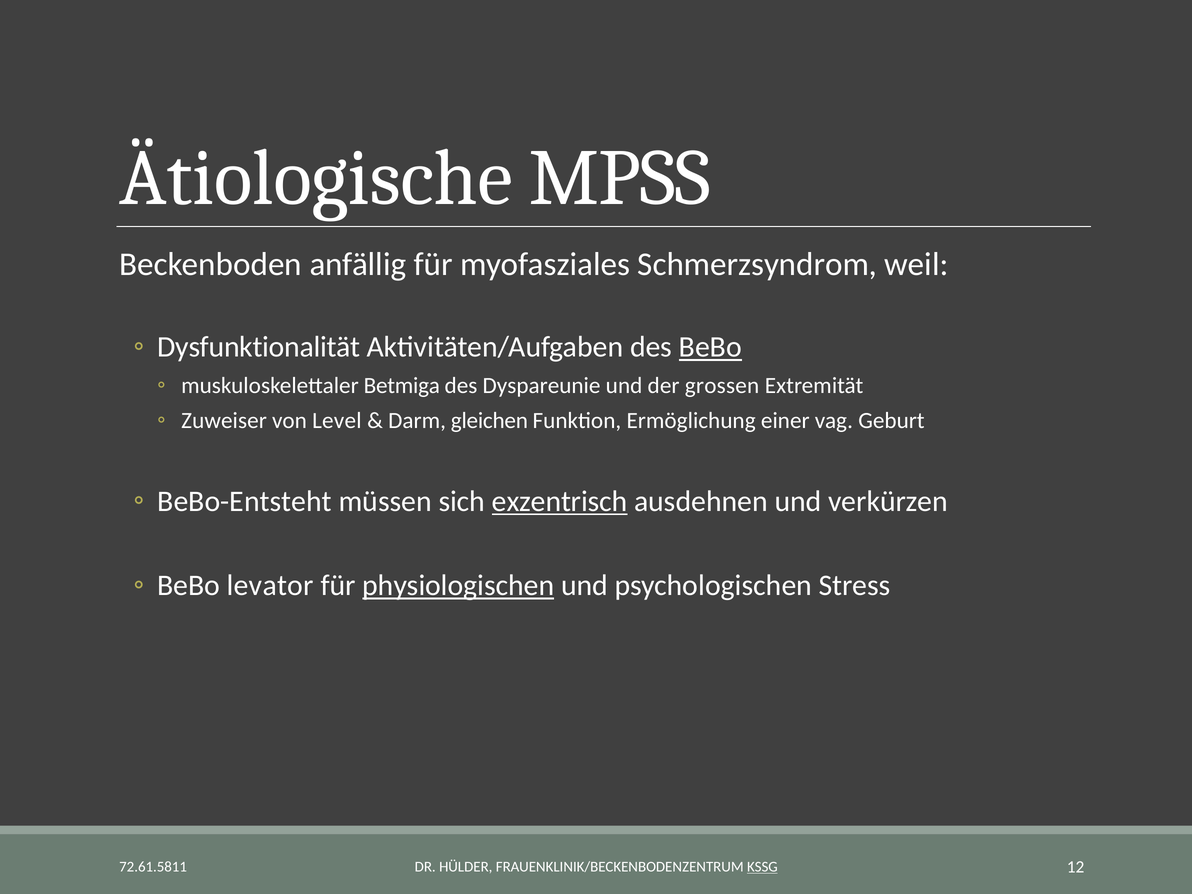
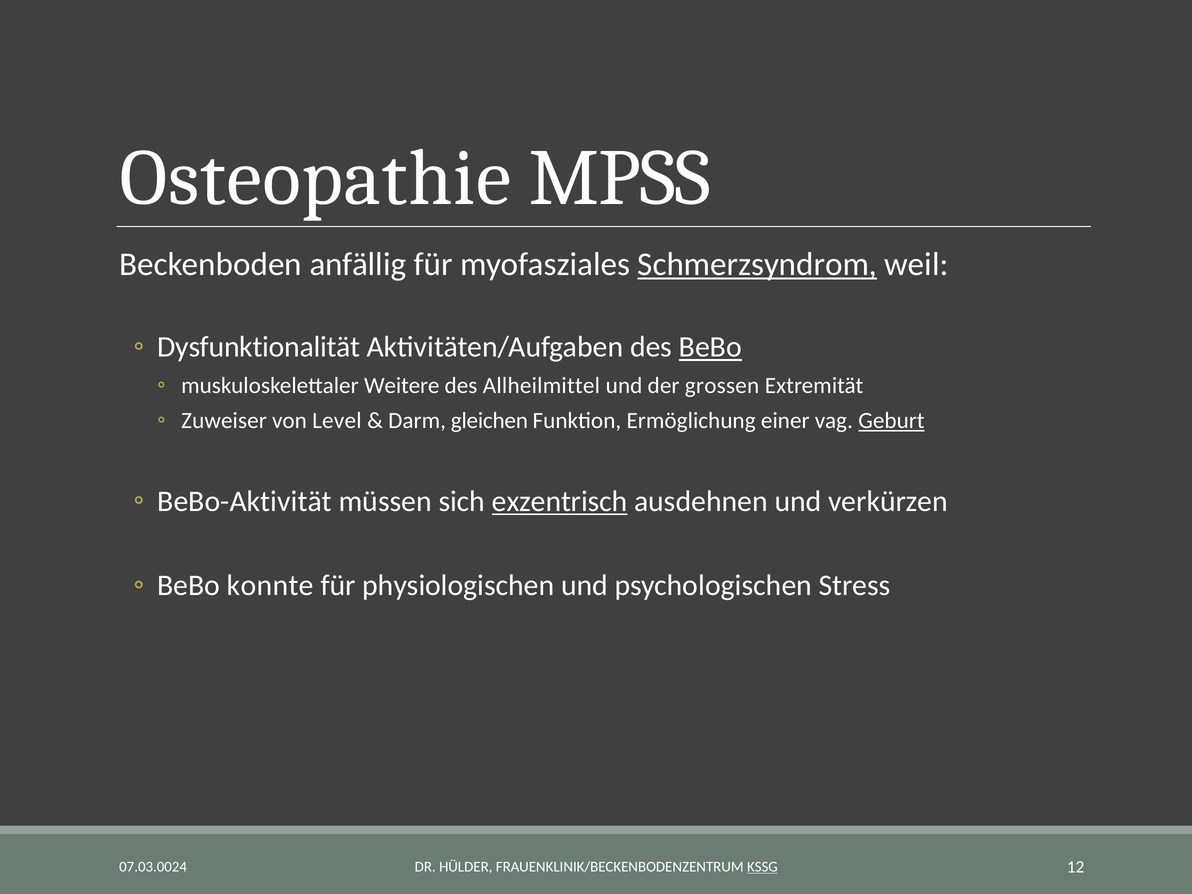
Ätiologische: Ätiologische -> Osteopathie (316, 178)
Schmerzsyndrom underline: none -> present (757, 264)
Betmiga: Betmiga -> Weitere (402, 386)
Dyspareunie: Dyspareunie -> Allheilmittel (541, 386)
Geburt underline: none -> present (891, 421)
BeBo-Entsteht: BeBo-Entsteht -> BeBo-Aktivität (245, 501)
levator: levator -> konnte (270, 586)
physiologischen underline: present -> none (458, 586)
72.61.5811: 72.61.5811 -> 07.03.0024 (153, 867)
